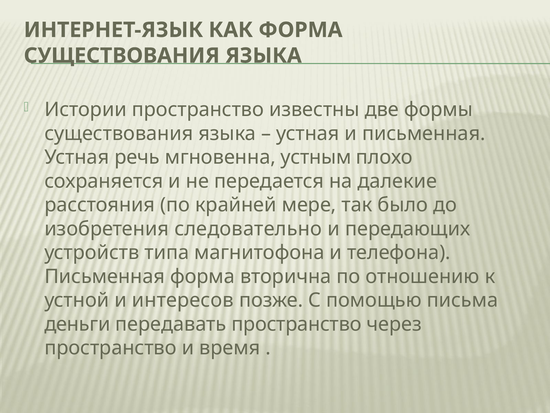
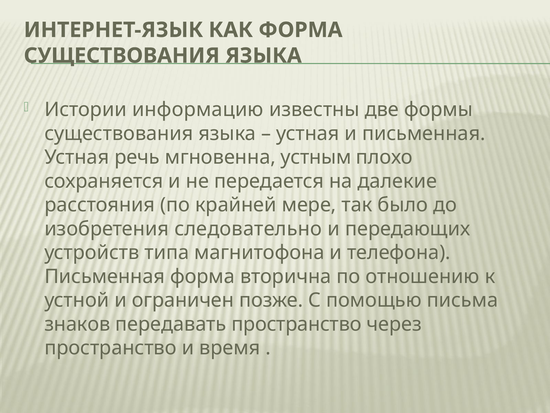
Истории пространство: пространство -> информацию (198, 109)
интересов: интересов -> ограничен (183, 300)
деньги: деньги -> знаков (77, 324)
